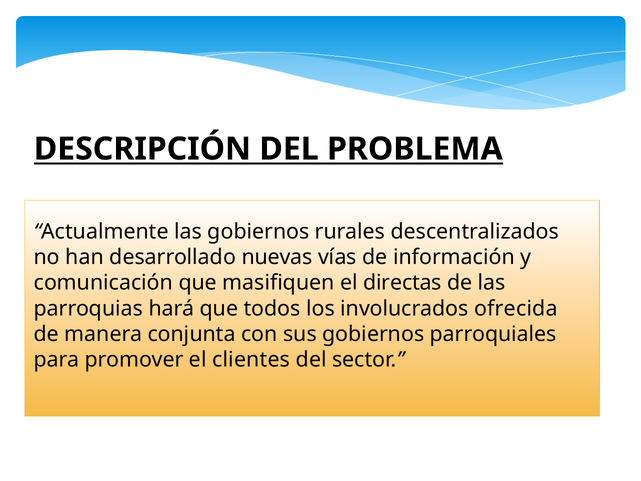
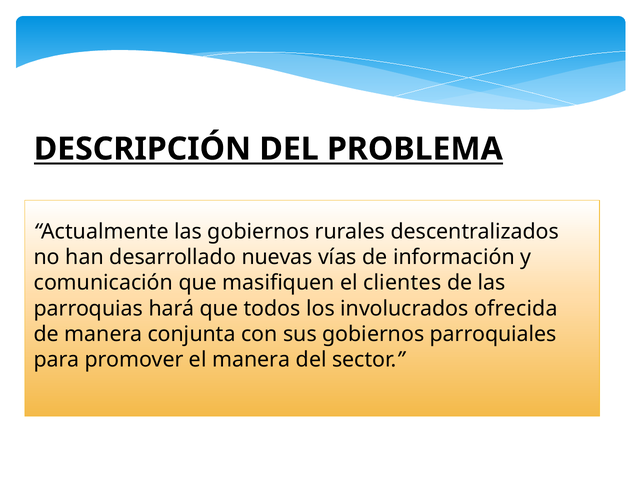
directas: directas -> clientes (402, 283)
el clientes: clientes -> manera (251, 360)
